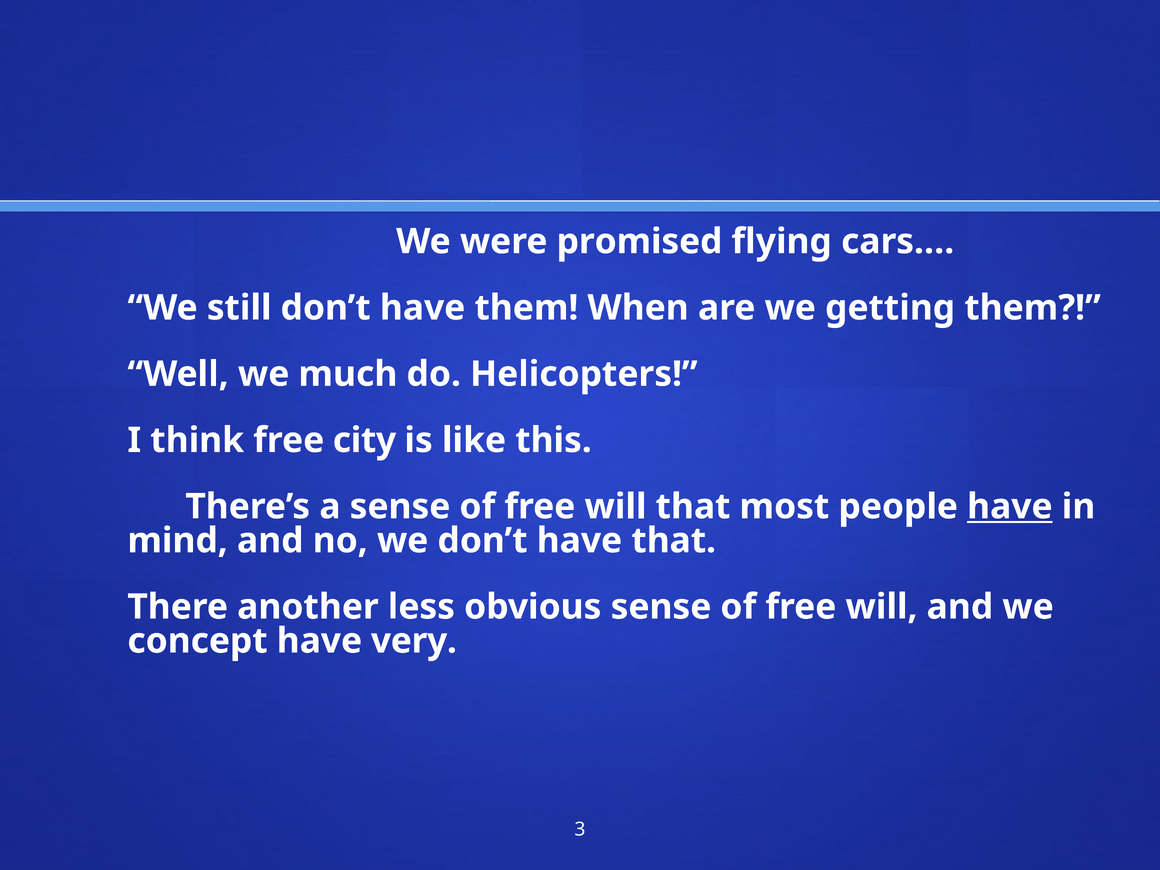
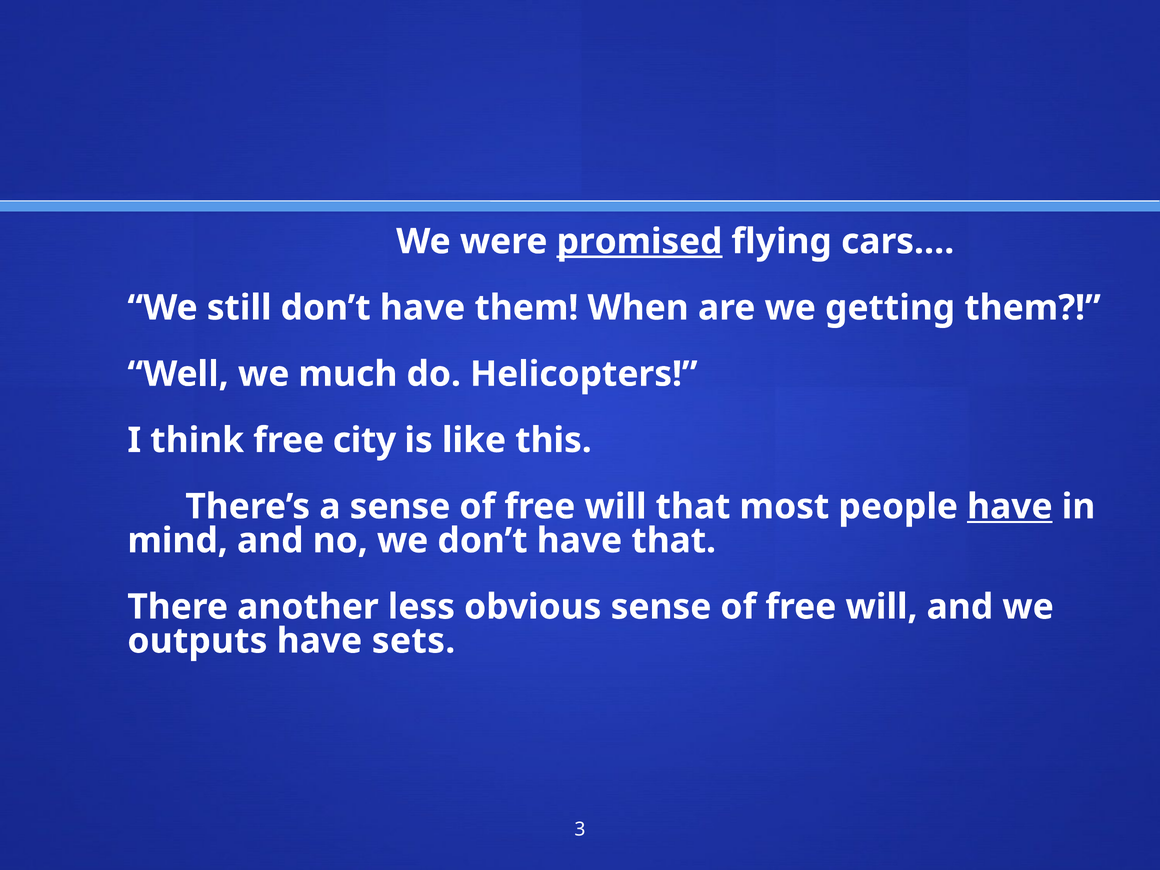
promised underline: none -> present (640, 242)
concept: concept -> outputs (197, 641)
very: very -> sets (414, 641)
